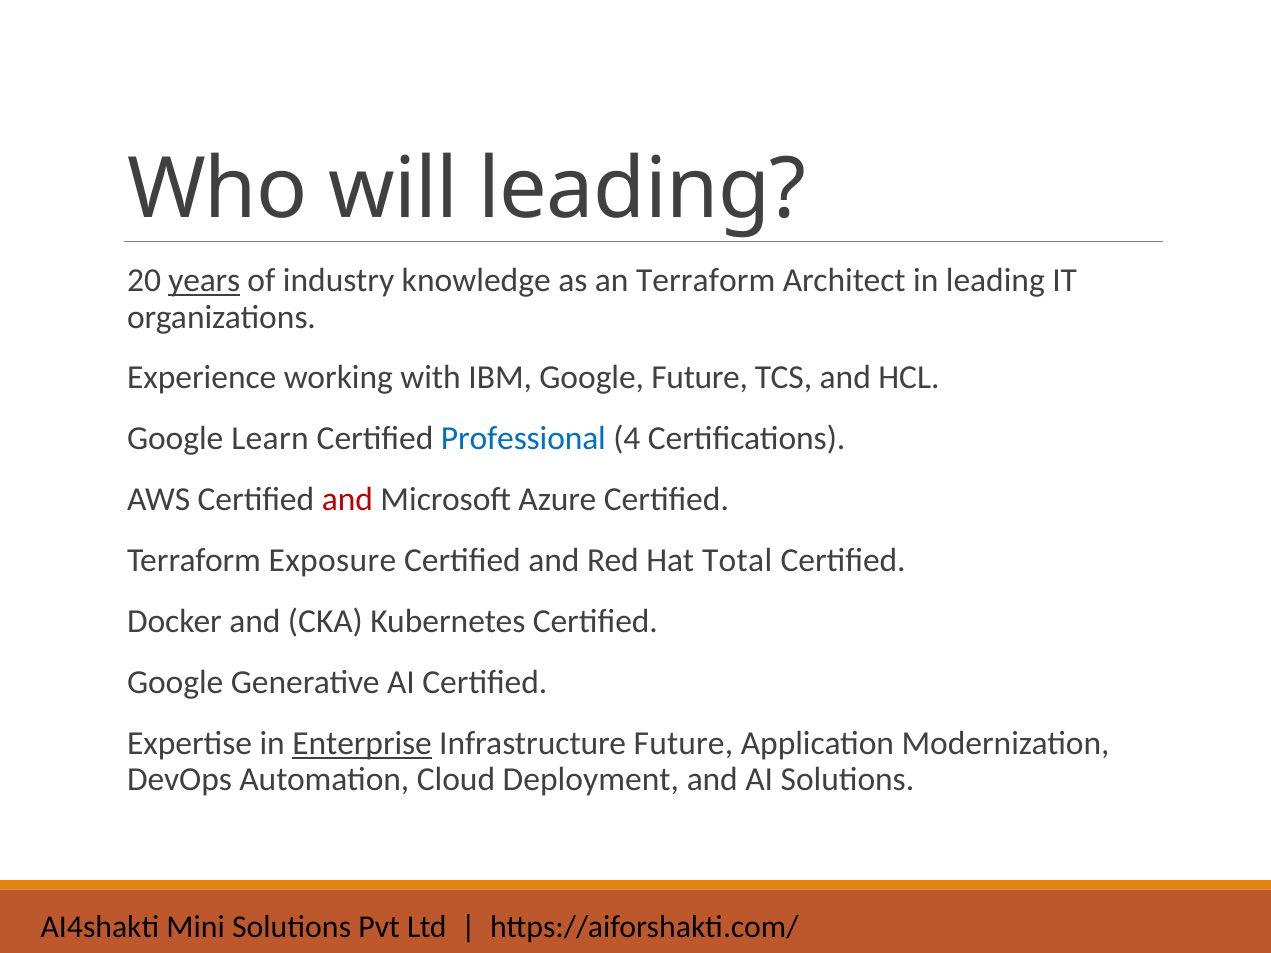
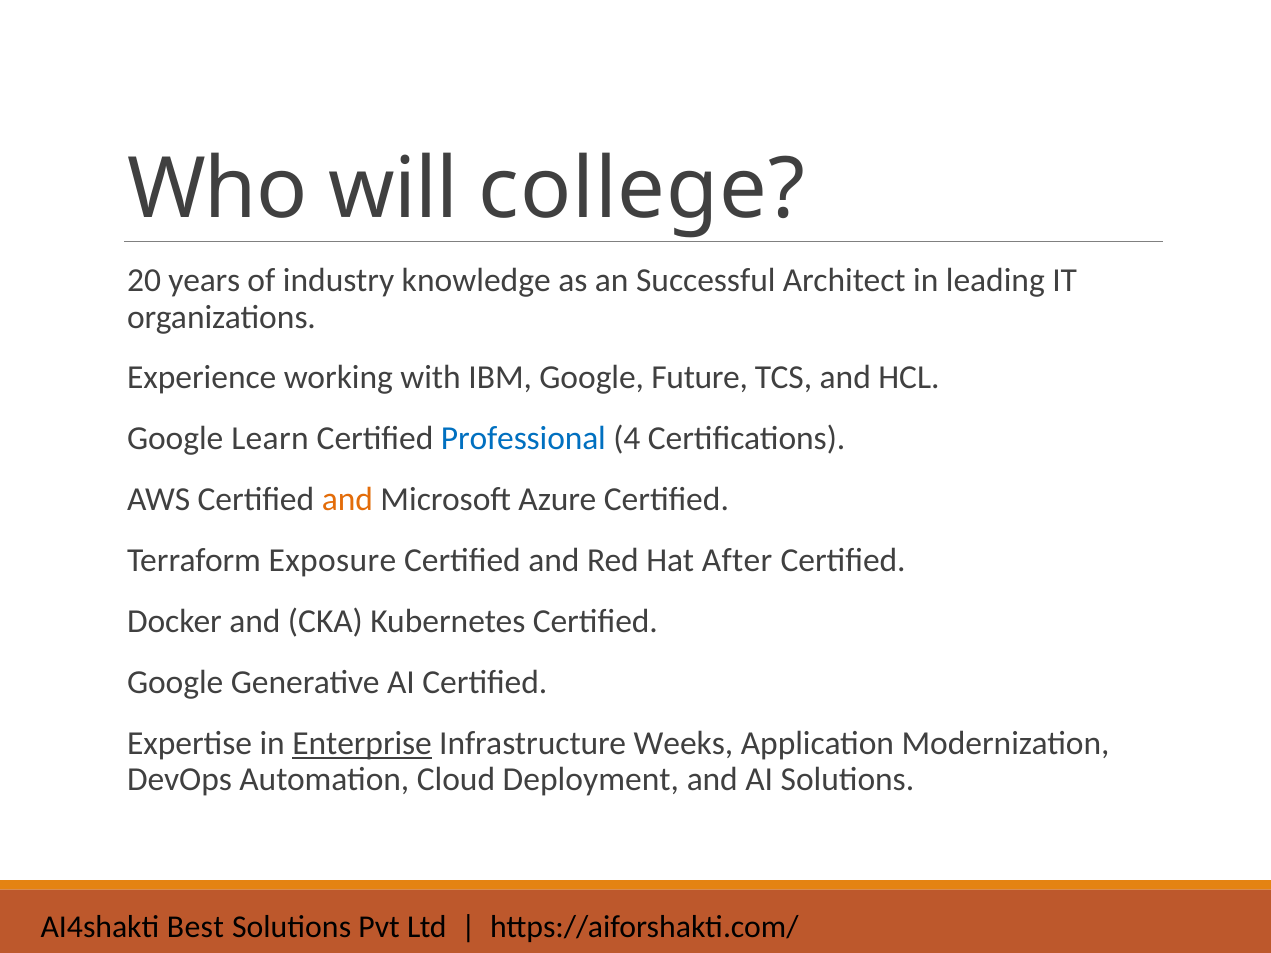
will leading: leading -> college (642, 190)
years underline: present -> none (204, 281)
an Terraform: Terraform -> Successful (706, 281)
and colour: red -> orange (347, 500)
Total: Total -> After (737, 561)
Infrastructure Future: Future -> Weeks (684, 744)
Mini: Mini -> Best (196, 927)
